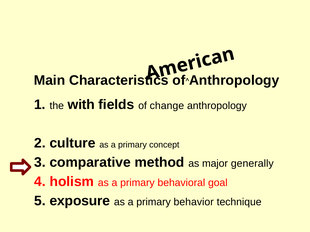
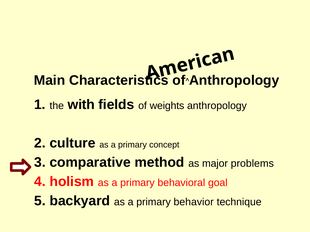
change: change -> weights (167, 106)
generally: generally -> problems (252, 164)
exposure: exposure -> backyard (80, 201)
